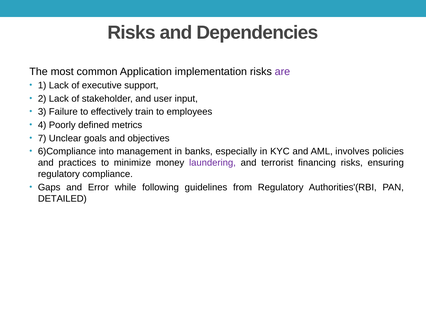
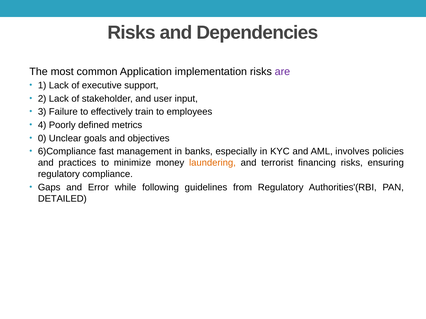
7: 7 -> 0 (42, 139)
into: into -> fast (106, 152)
laundering colour: purple -> orange (212, 163)
